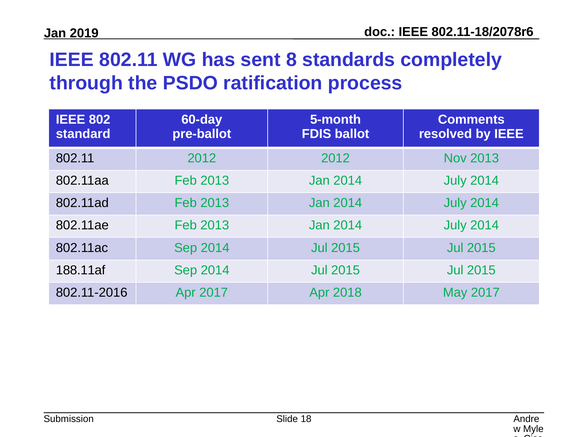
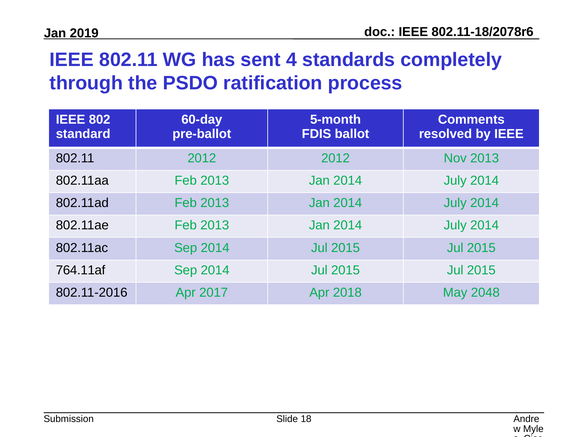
8: 8 -> 4 (291, 60)
188.11af: 188.11af -> 764.11af (81, 270)
May 2017: 2017 -> 2048 (485, 293)
